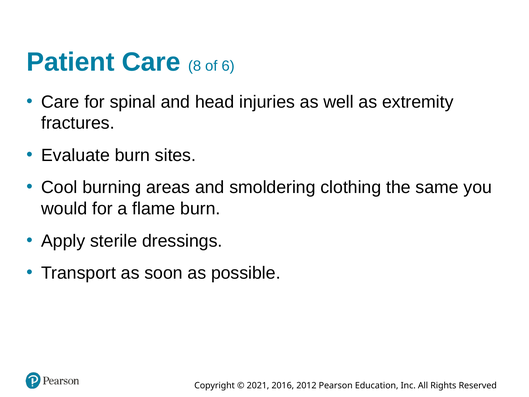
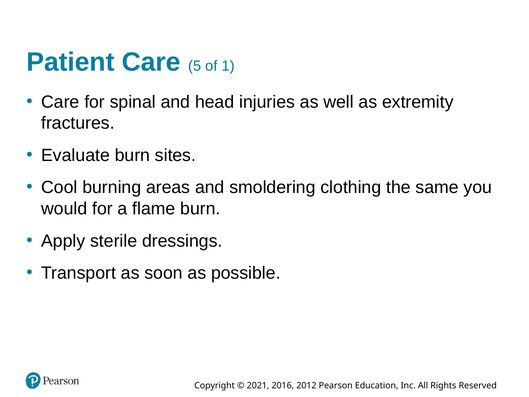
8: 8 -> 5 (195, 66)
6: 6 -> 1 (228, 66)
